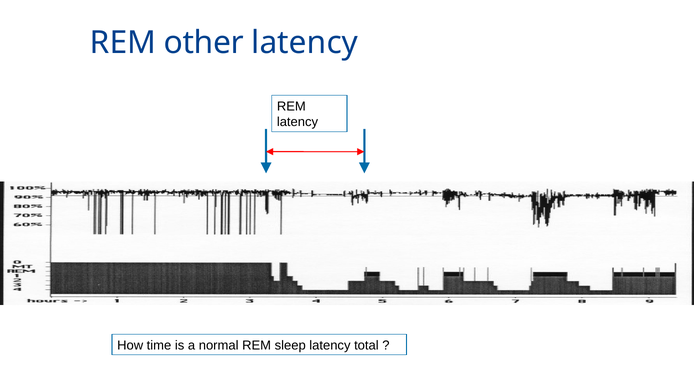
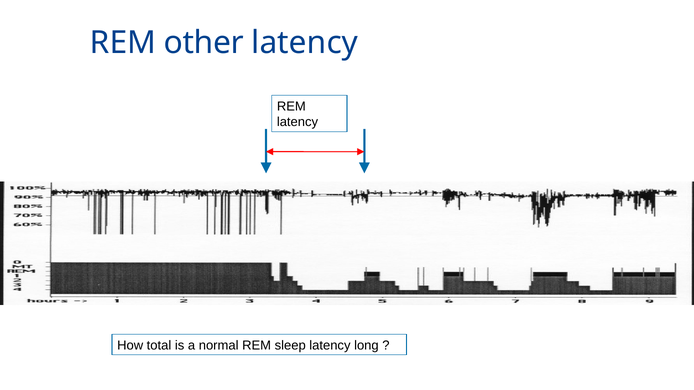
time: time -> total (159, 346)
total: total -> long (366, 346)
